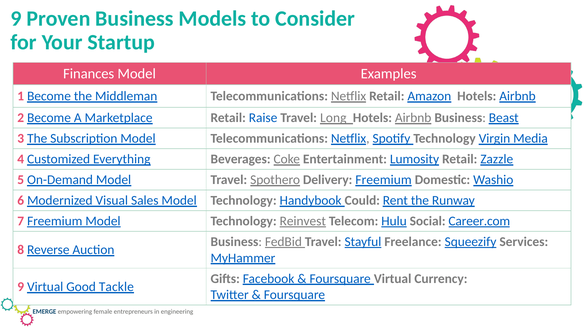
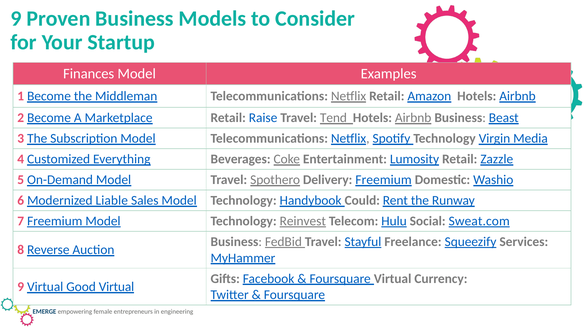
Long: Long -> Tend (333, 118)
Visual: Visual -> Liable (112, 201)
Career.com: Career.com -> Sweat.com (479, 221)
Good Tackle: Tackle -> Virtual (116, 287)
